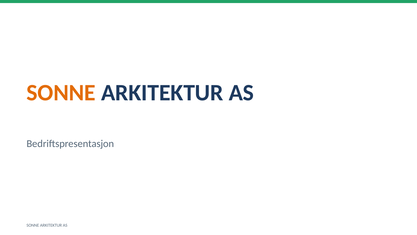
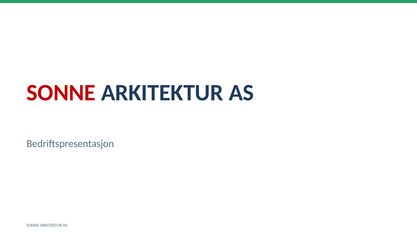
SONNE colour: orange -> red (61, 92)
